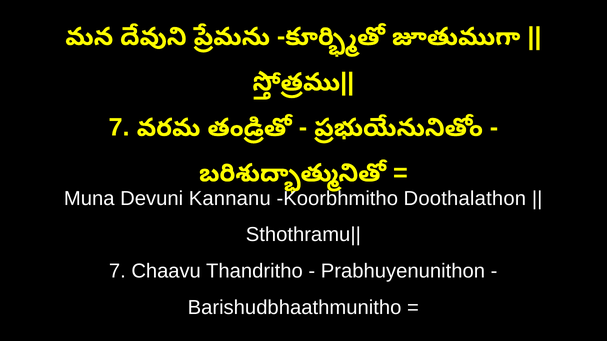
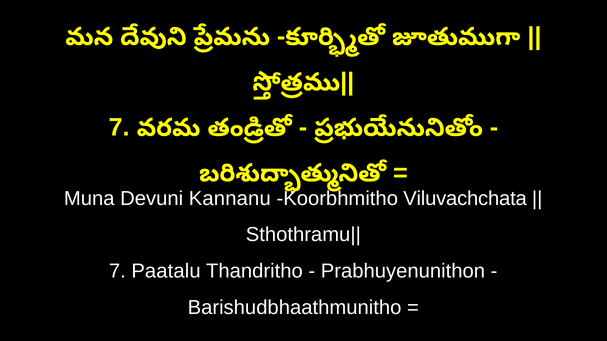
Doothalathon: Doothalathon -> Viluvachchata (465, 199)
Chaavu: Chaavu -> Paatalu (166, 272)
